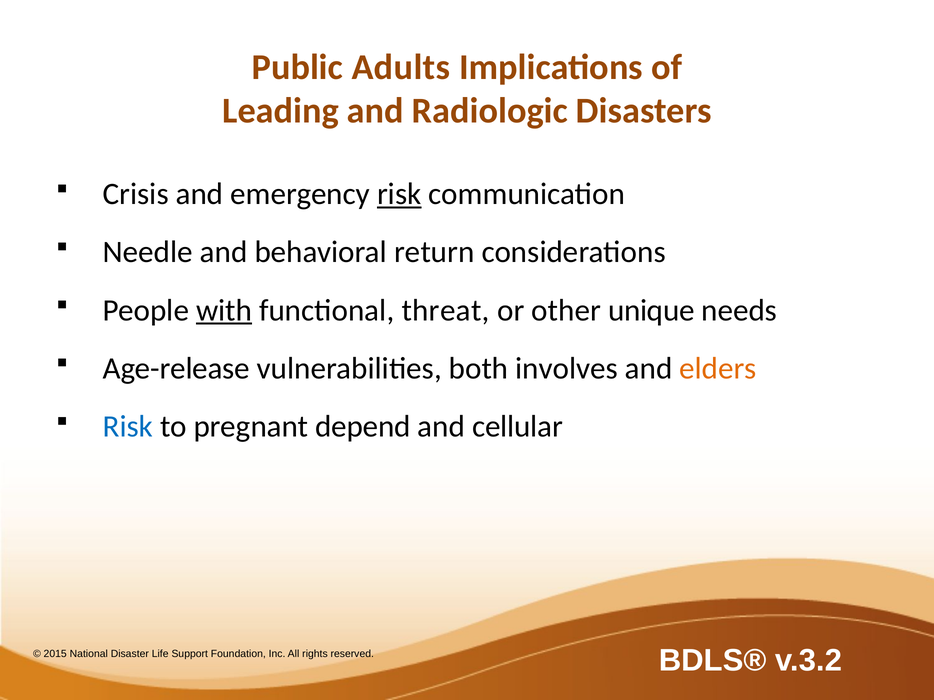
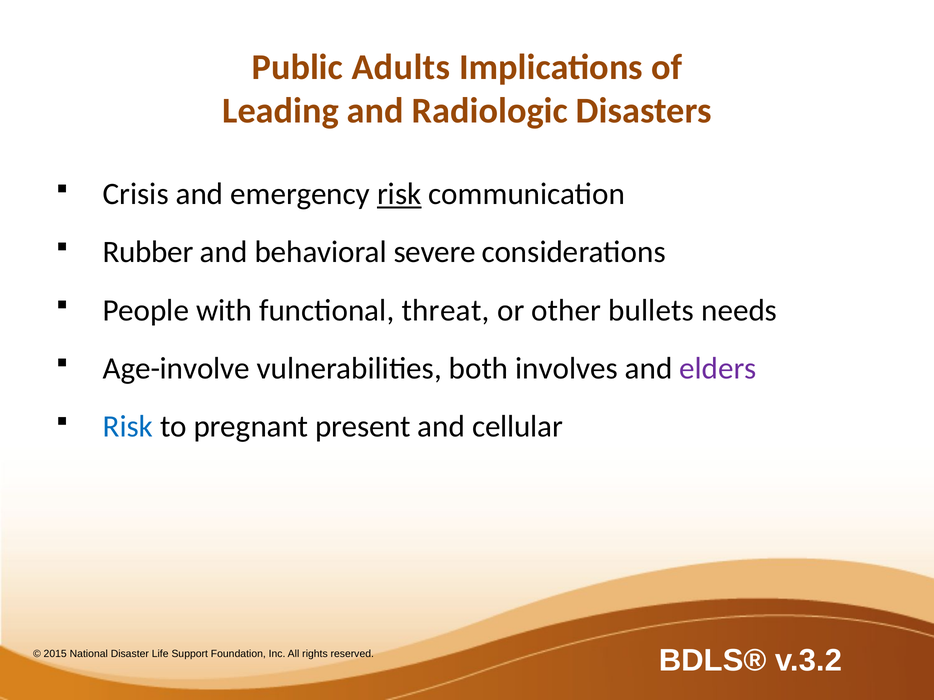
Needle: Needle -> Rubber (148, 252)
return: return -> severe (435, 252)
with underline: present -> none (224, 310)
unique: unique -> bullets (651, 310)
Age-release: Age-release -> Age-involve (176, 369)
elders colour: orange -> purple (718, 369)
depend: depend -> present (363, 427)
